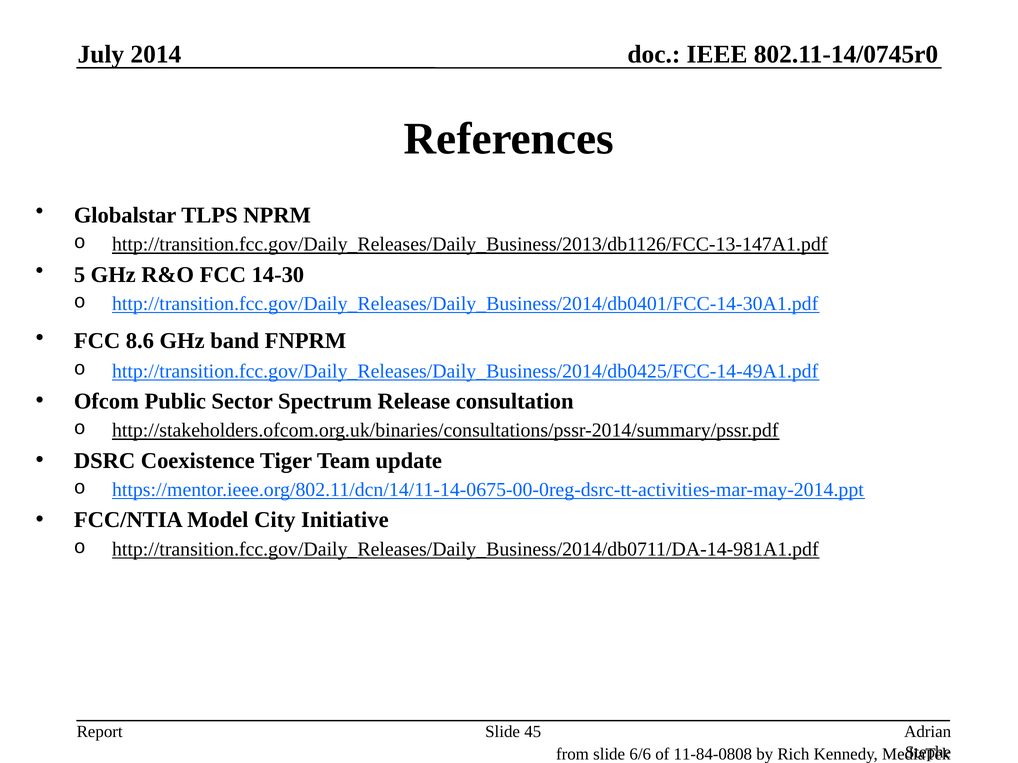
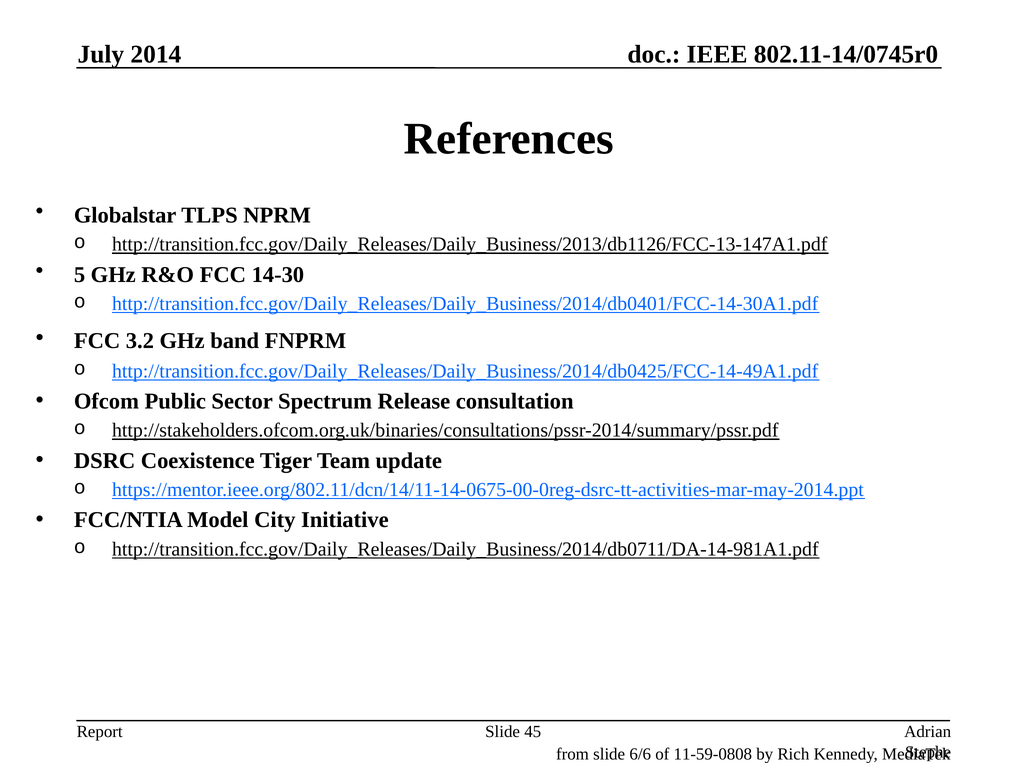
8.6: 8.6 -> 3.2 (140, 341)
11-84-0808: 11-84-0808 -> 11-59-0808 (713, 754)
